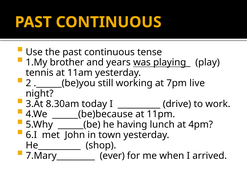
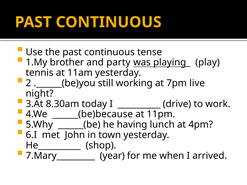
years: years -> party (118, 63)
ever: ever -> year (112, 156)
